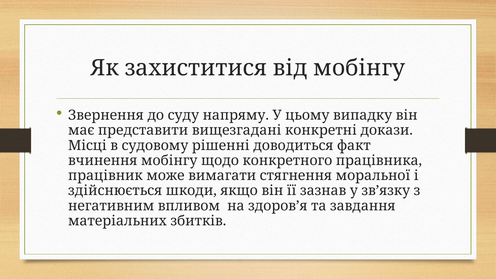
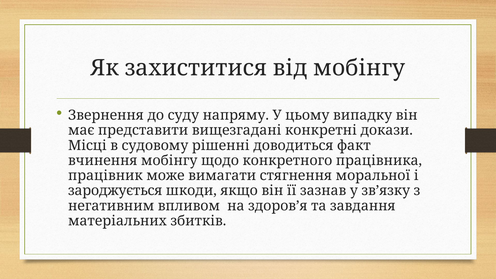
здійснюється: здійснюється -> зароджується (115, 191)
